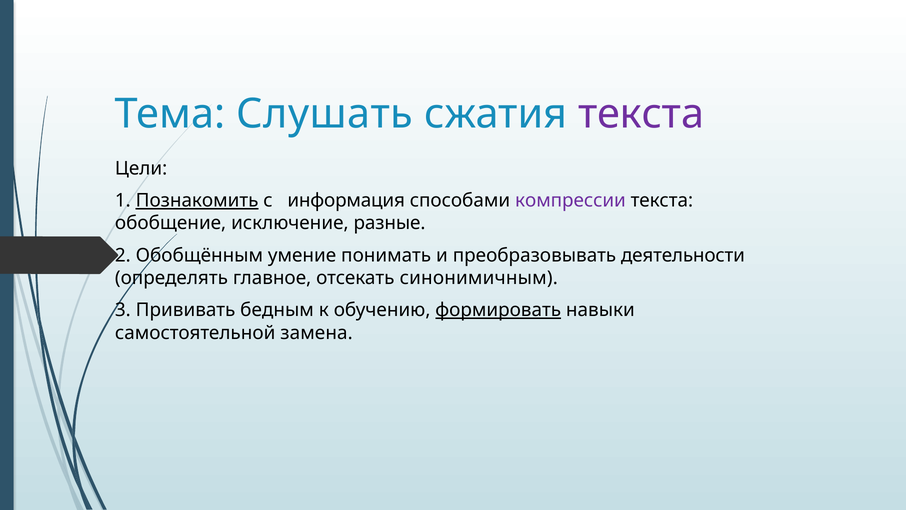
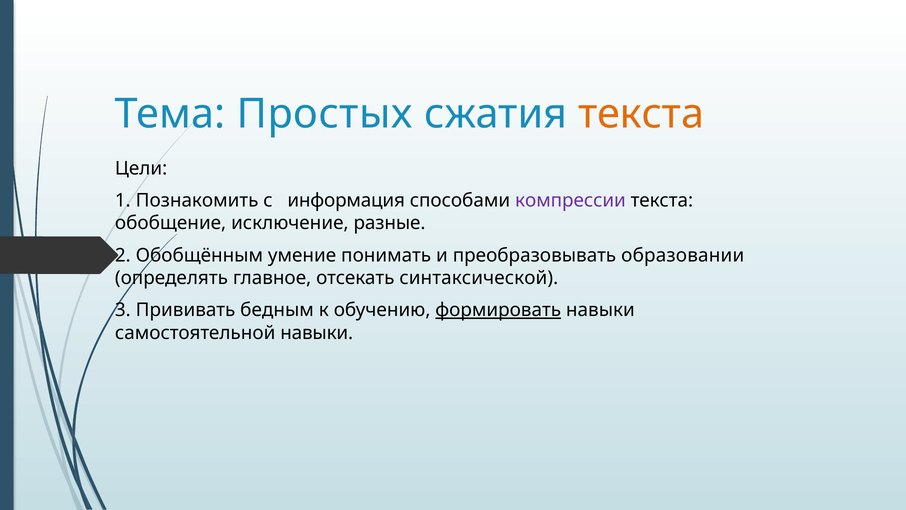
Слушать: Слушать -> Простых (325, 114)
текста colour: purple -> orange (641, 114)
Познакомить underline: present -> none (197, 200)
деятельности: деятельности -> образовании (683, 255)
синонимичным: синонимичным -> синтаксической (479, 278)
самостоятельной замена: замена -> навыки (317, 333)
